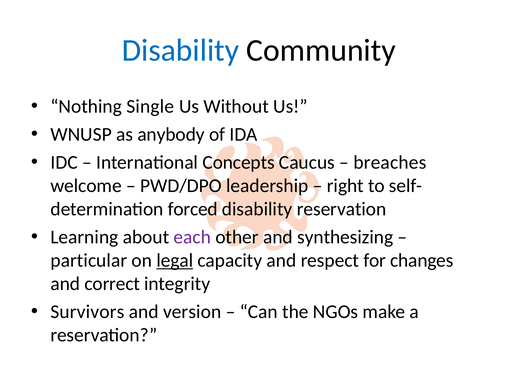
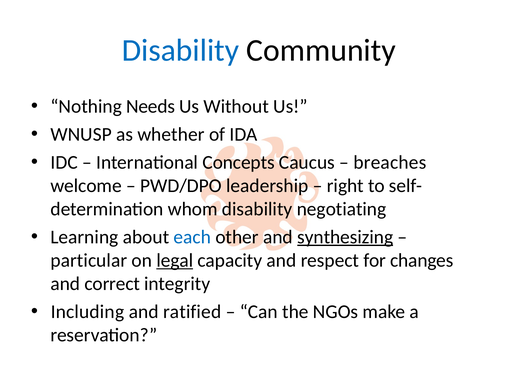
Single: Single -> Needs (151, 106)
anybody: anybody -> whether (171, 134)
forced: forced -> whom (193, 209)
disability reservation: reservation -> negotiating (342, 209)
each colour: purple -> blue (192, 237)
synthesizing underline: none -> present (345, 237)
Survivors: Survivors -> Including (87, 311)
version: version -> ratified (192, 311)
